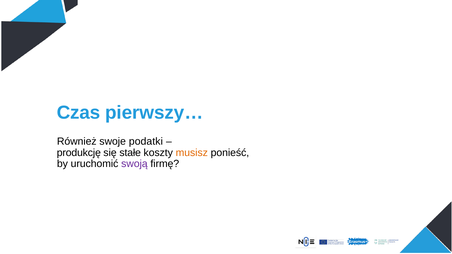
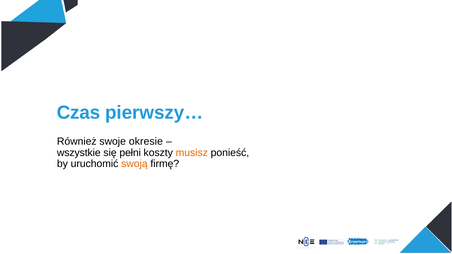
podatki: podatki -> okresie (146, 142)
produkcję: produkcję -> wszystkie (79, 153)
stałe: stałe -> pełni (130, 153)
swoją colour: purple -> orange (134, 164)
